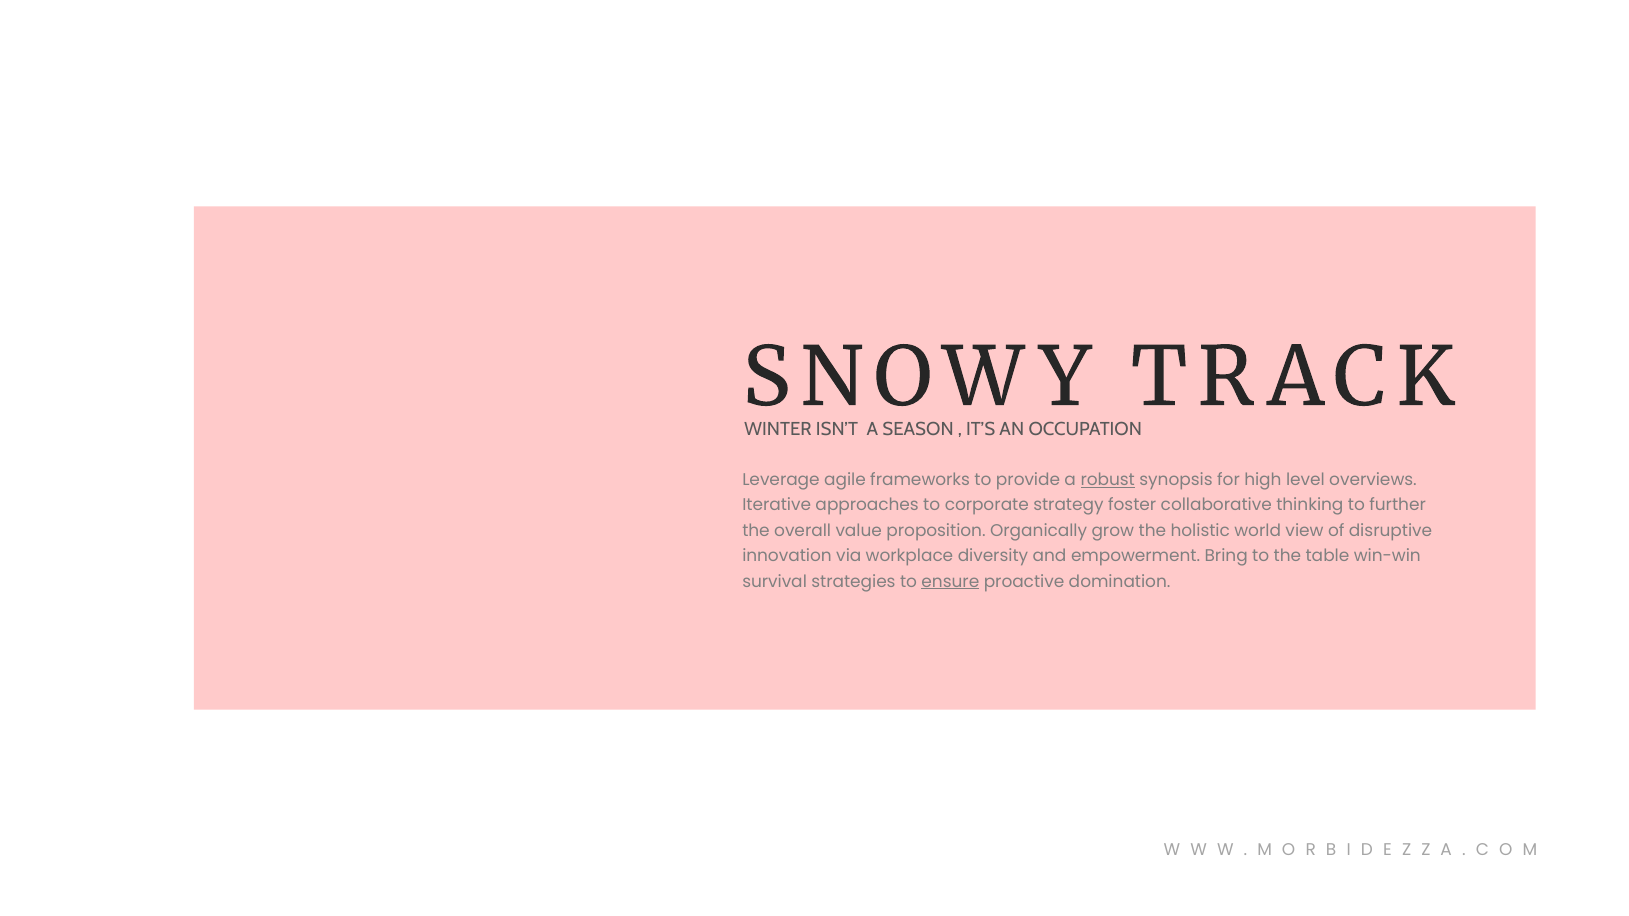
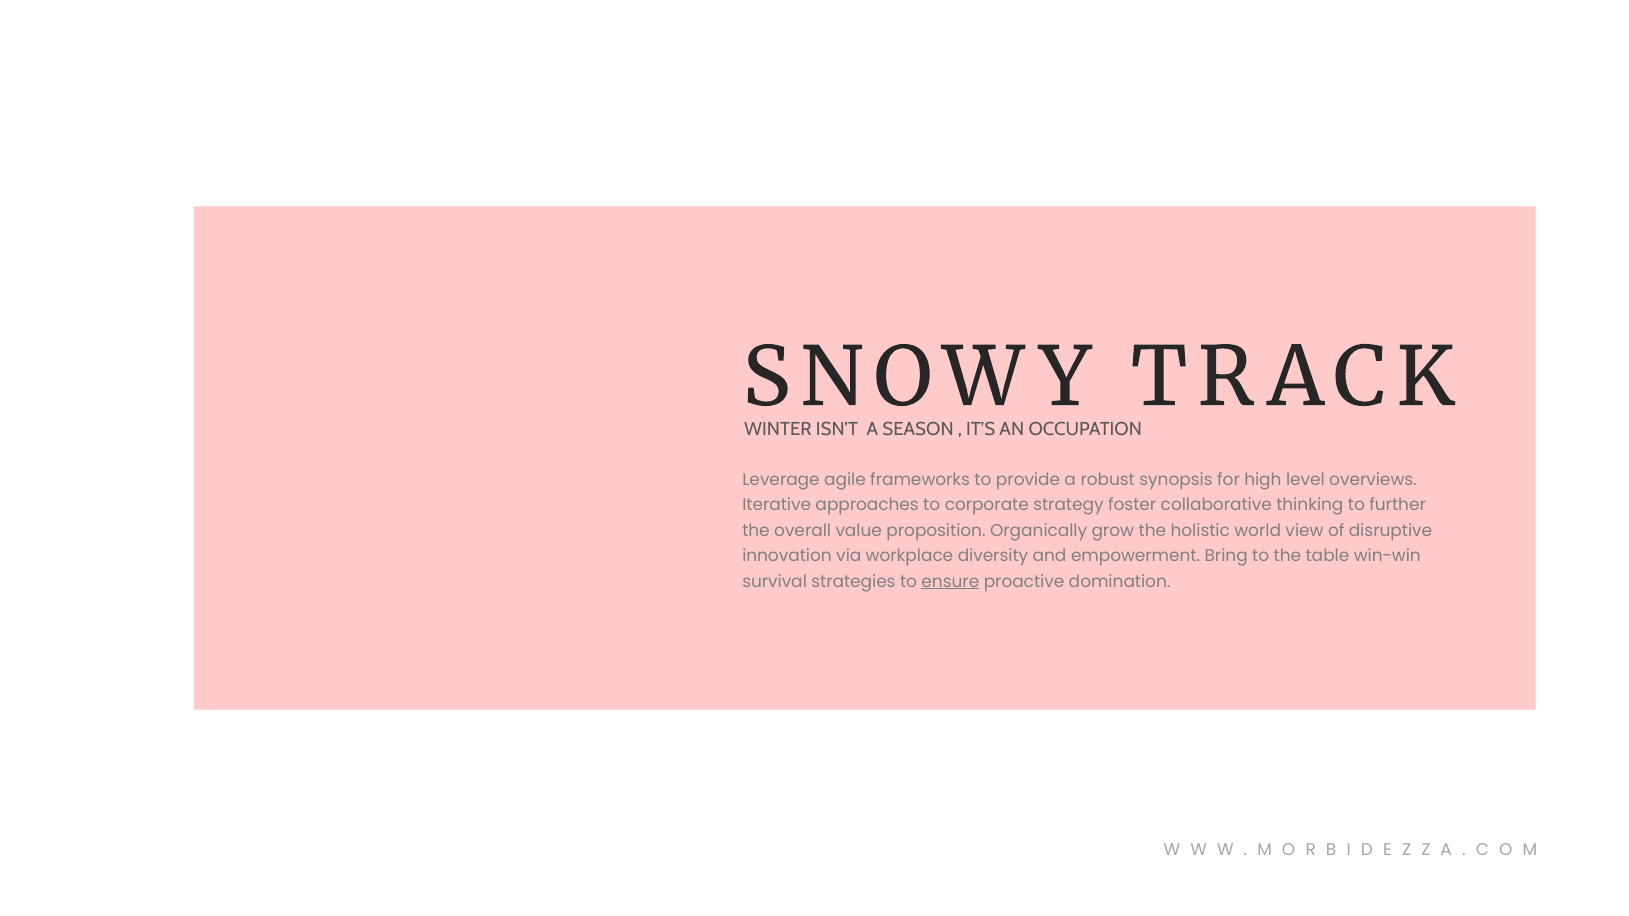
robust underline: present -> none (1108, 480)
